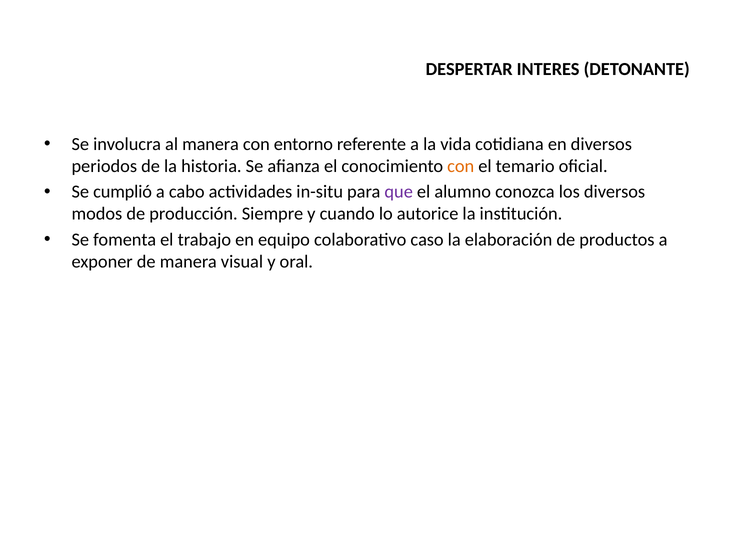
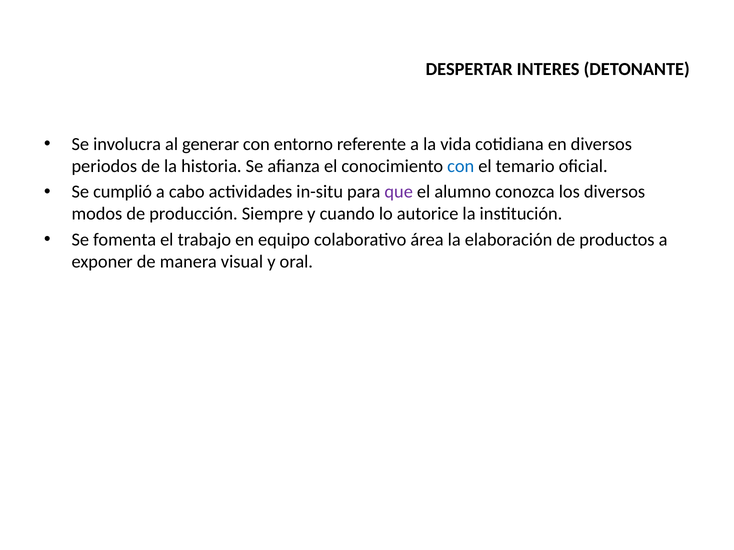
al manera: manera -> generar (211, 144)
con colour: orange -> blue (461, 166)
caso: caso -> área (427, 240)
